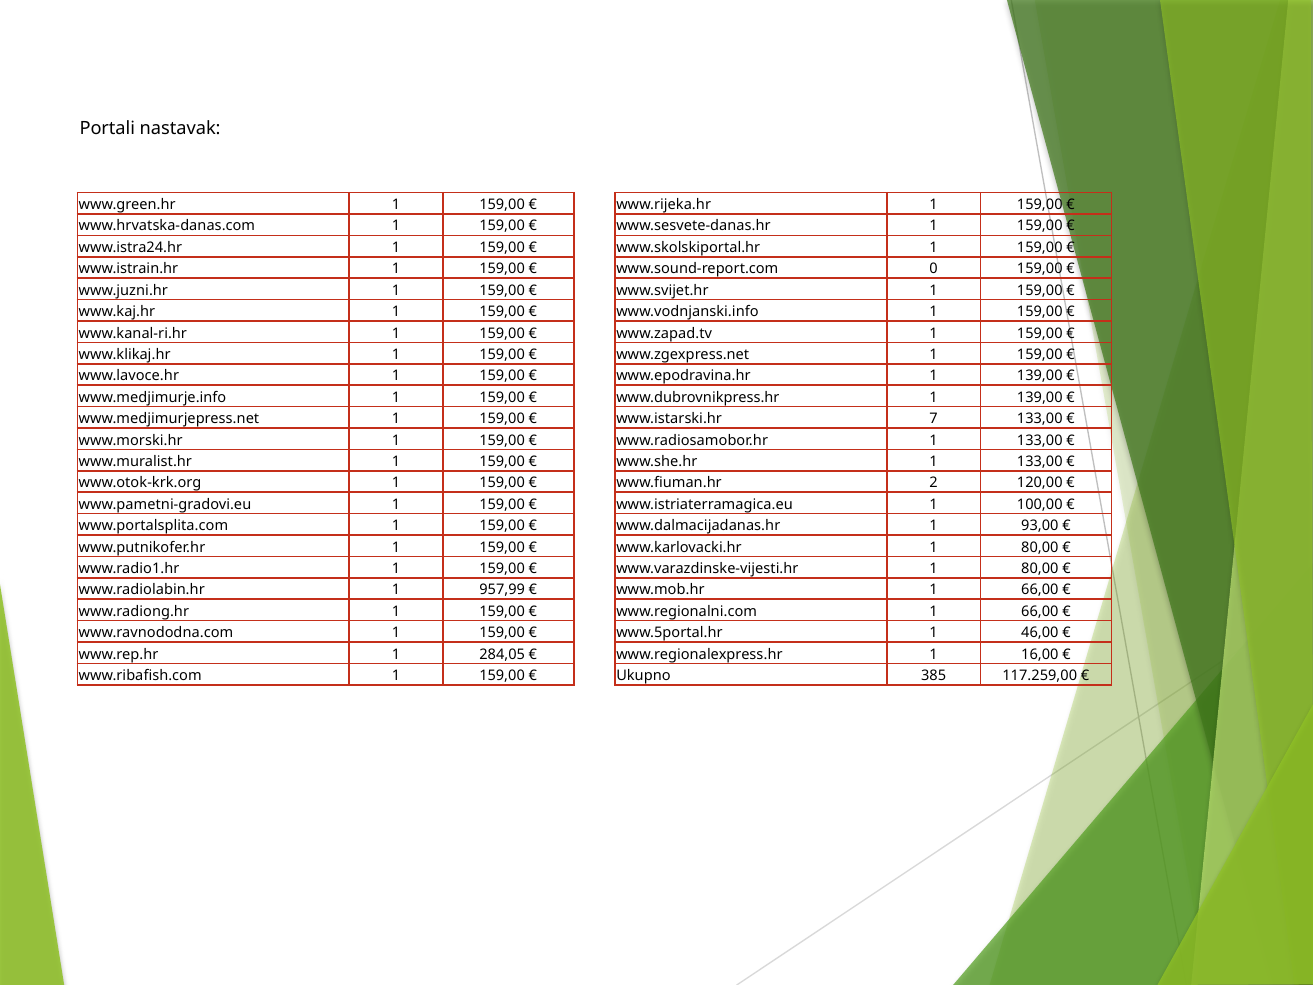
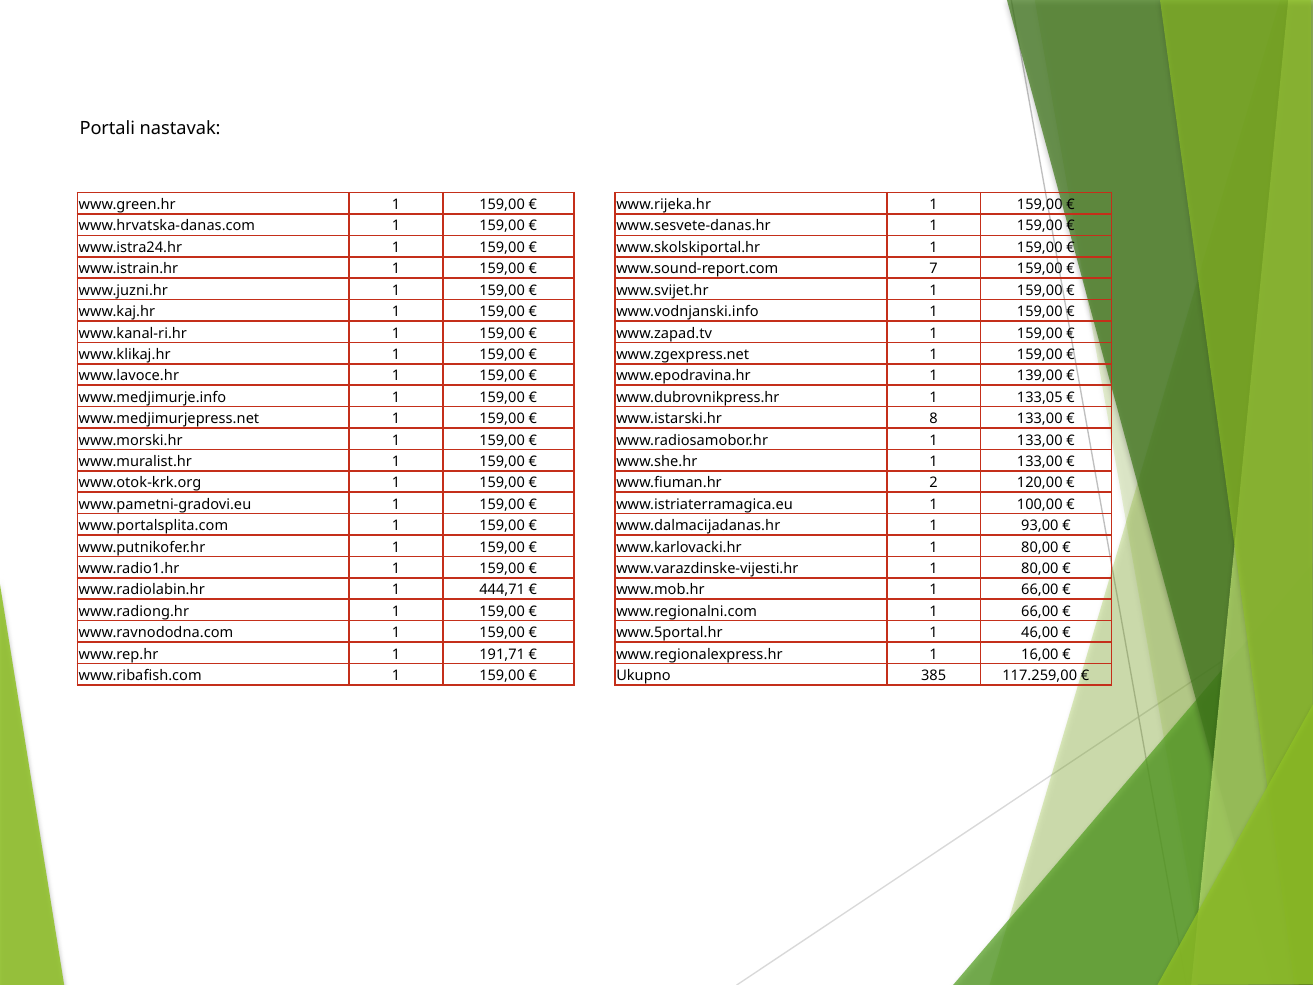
0: 0 -> 7 (934, 269)
www.dubrovnikpress.hr 1 139,00: 139,00 -> 133,05 (1040, 397)
7: 7 -> 8 (934, 419)
957,99: 957,99 -> 444,71 (502, 590)
284,05: 284,05 -> 191,71 (502, 654)
